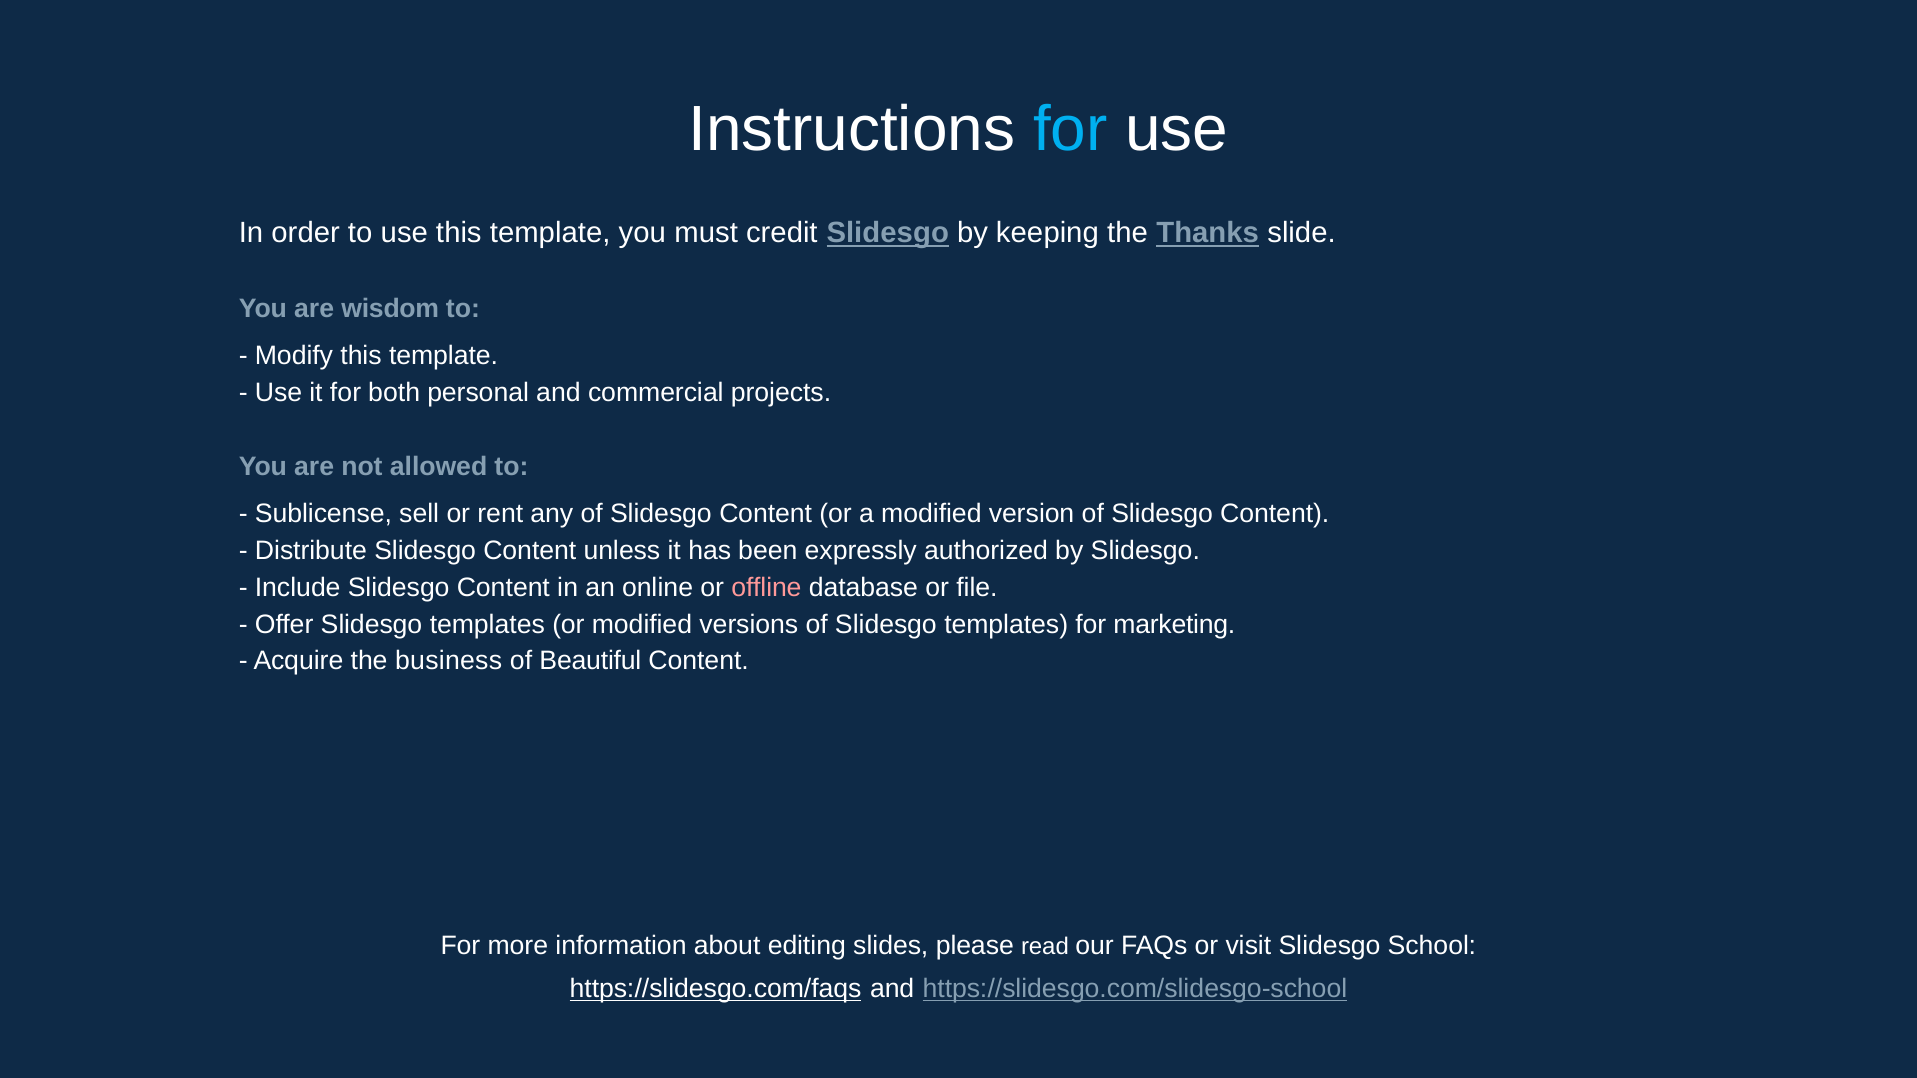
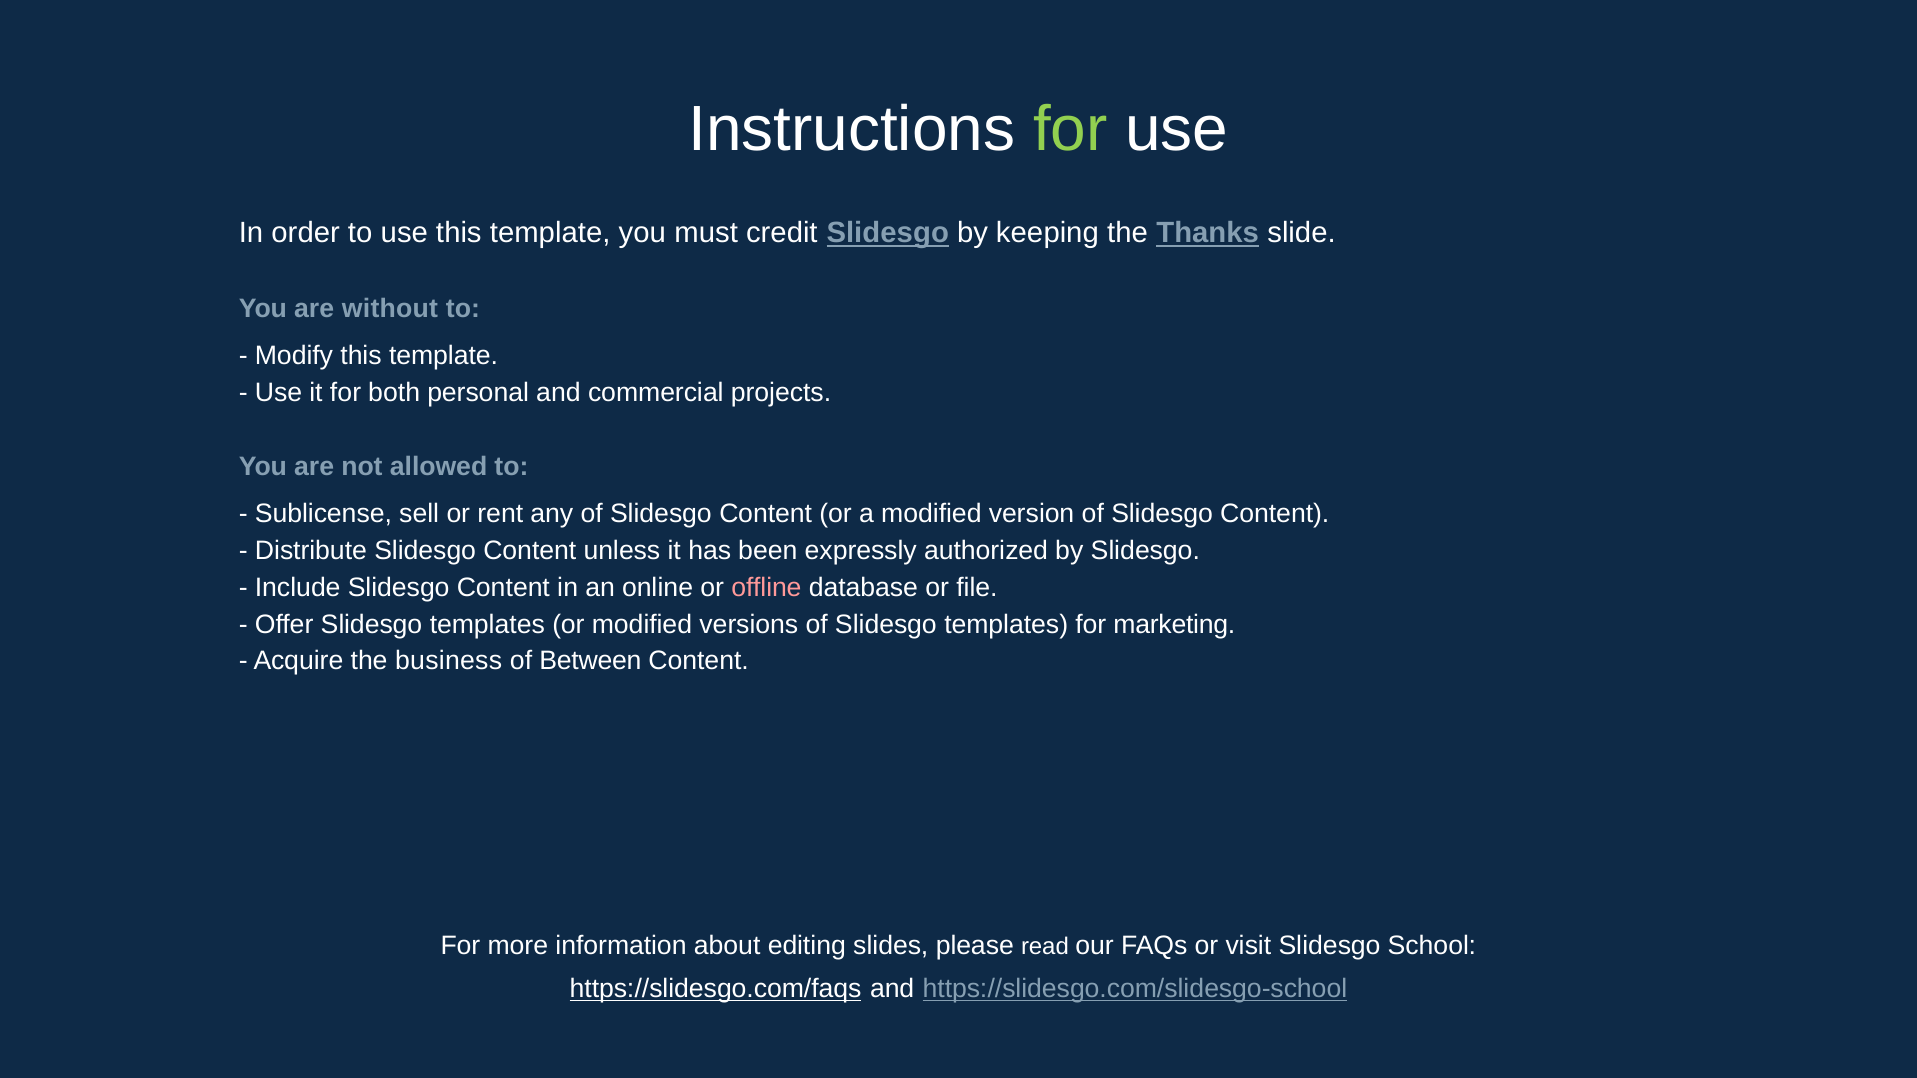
for colour: light blue -> light green (1070, 130)
wisdom: wisdom -> without (390, 309)
Beautiful: Beautiful -> Between (590, 661)
